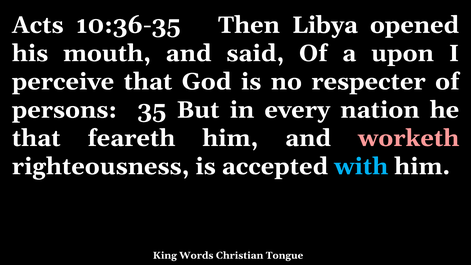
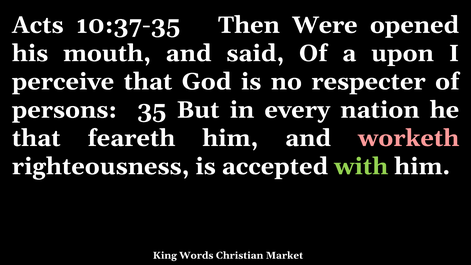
10:36-35: 10:36-35 -> 10:37-35 (128, 25)
Libya: Libya -> Were (325, 25)
with colour: light blue -> light green (361, 166)
Tongue: Tongue -> Market (284, 255)
